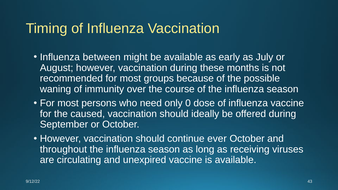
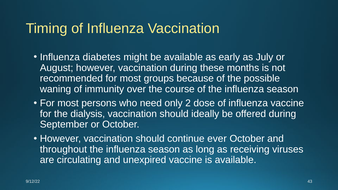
between: between -> diabetes (102, 57)
0: 0 -> 2 (188, 103)
caused: caused -> dialysis (88, 114)
